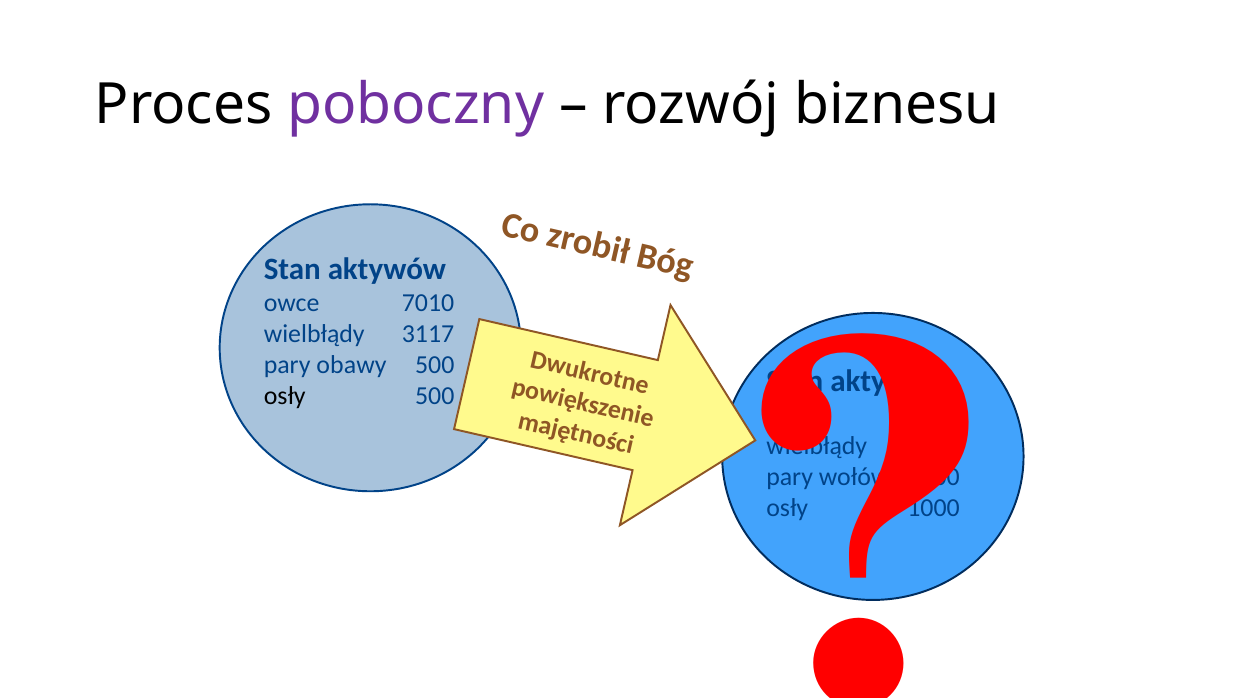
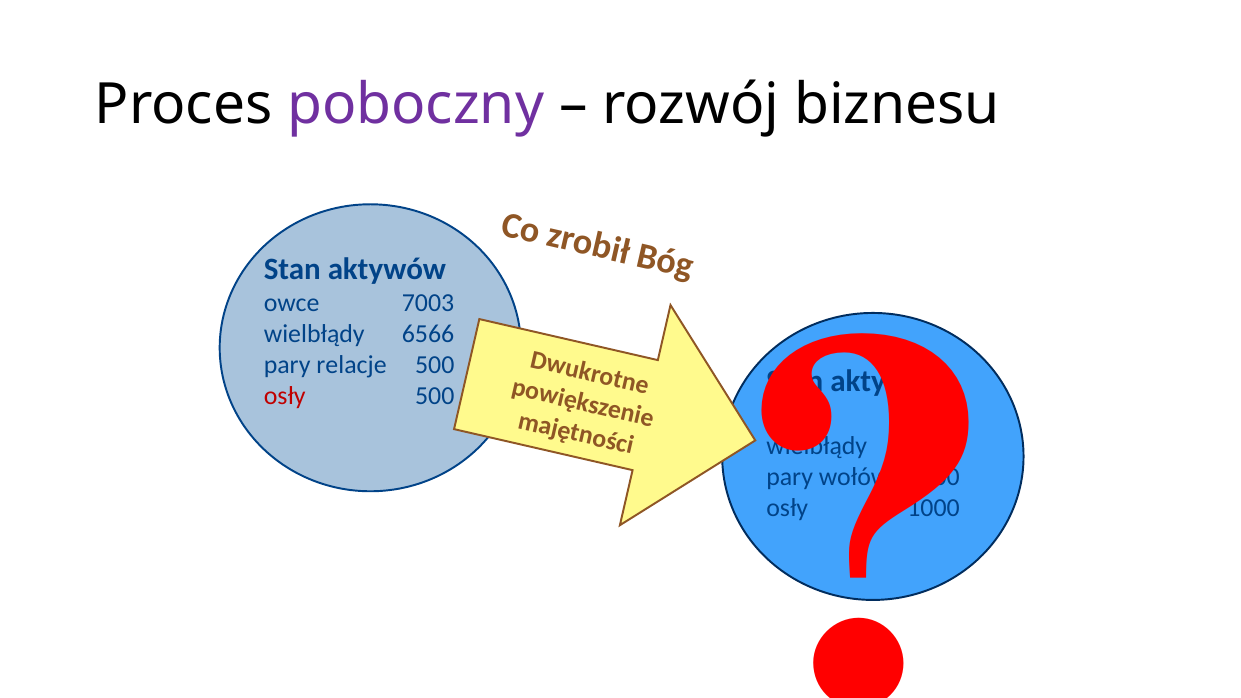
7010: 7010 -> 7003 (428, 303)
3117: 3117 -> 6566 (428, 334)
obawy: obawy -> relacje (352, 365)
osły colour: black -> red (285, 396)
